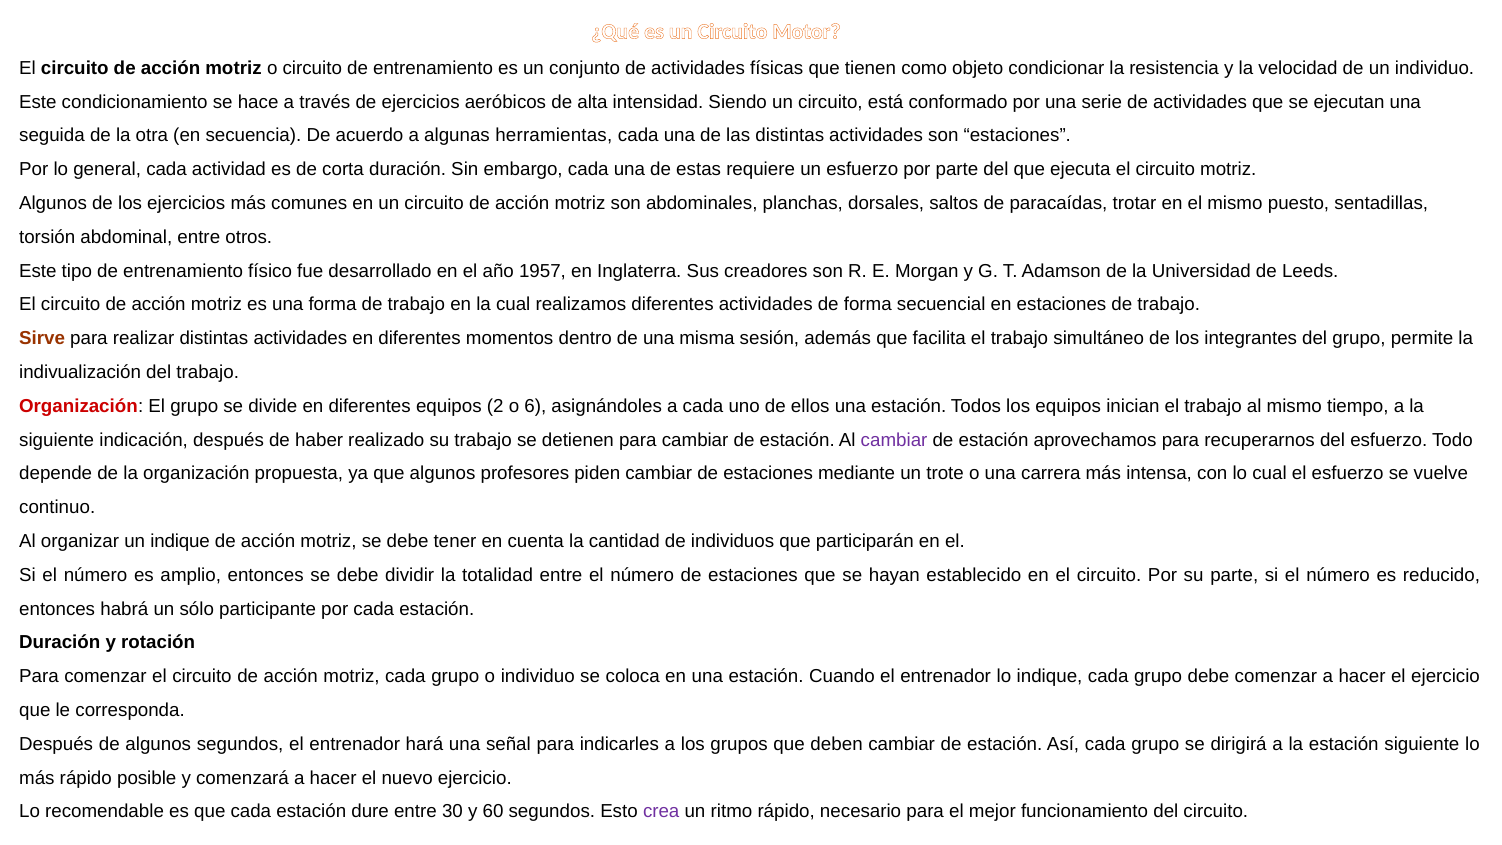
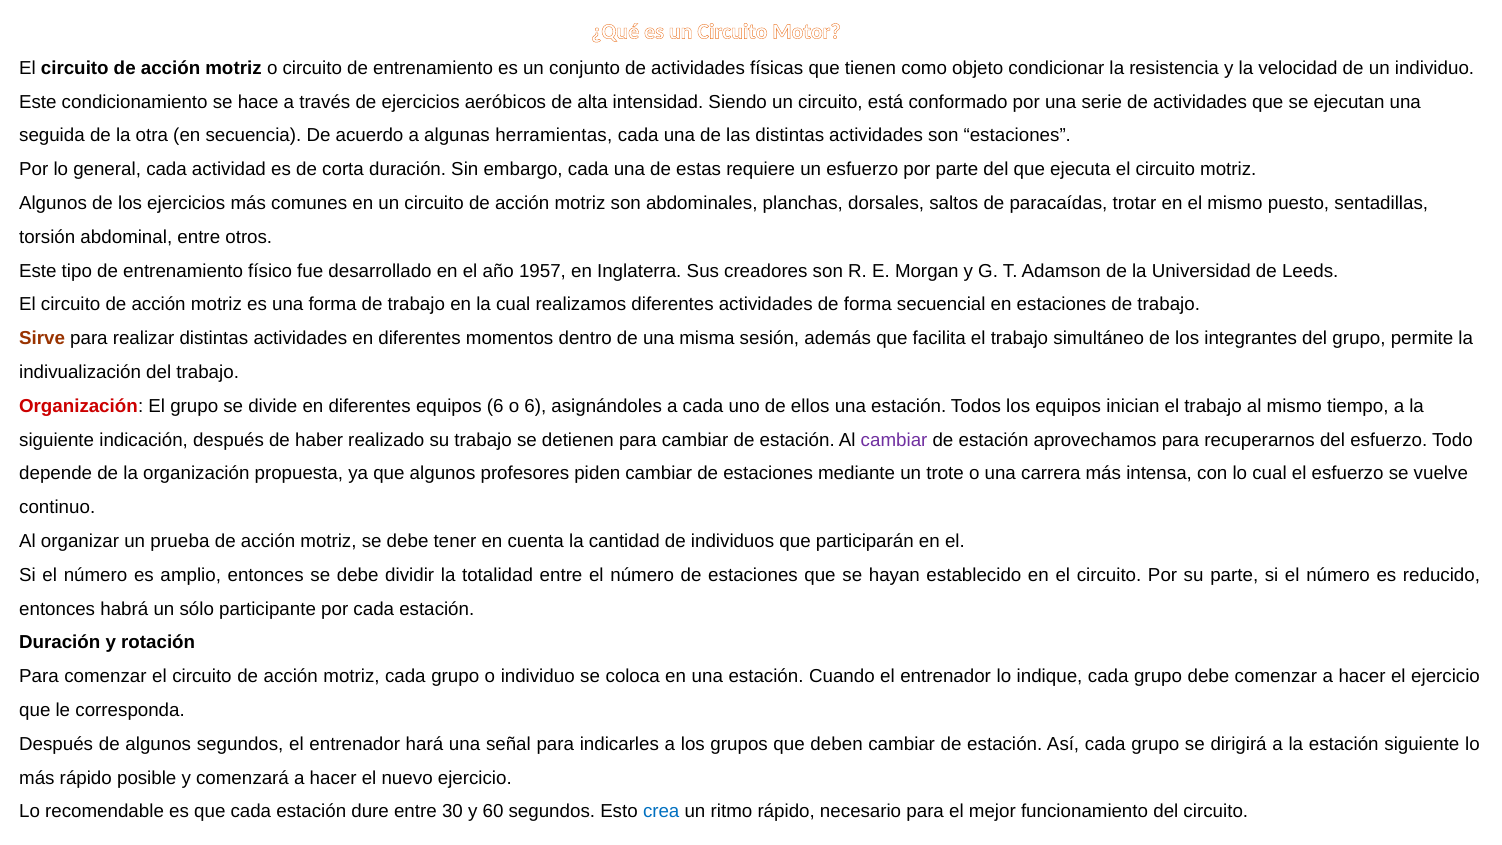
equipos 2: 2 -> 6 (495, 406)
un indique: indique -> prueba (180, 541)
crea colour: purple -> blue (661, 812)
